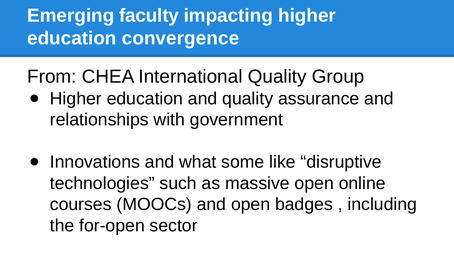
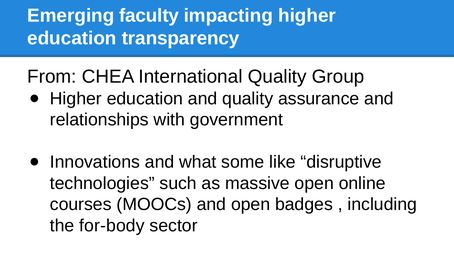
convergence: convergence -> transparency (181, 38)
for-open: for-open -> for-body (112, 226)
